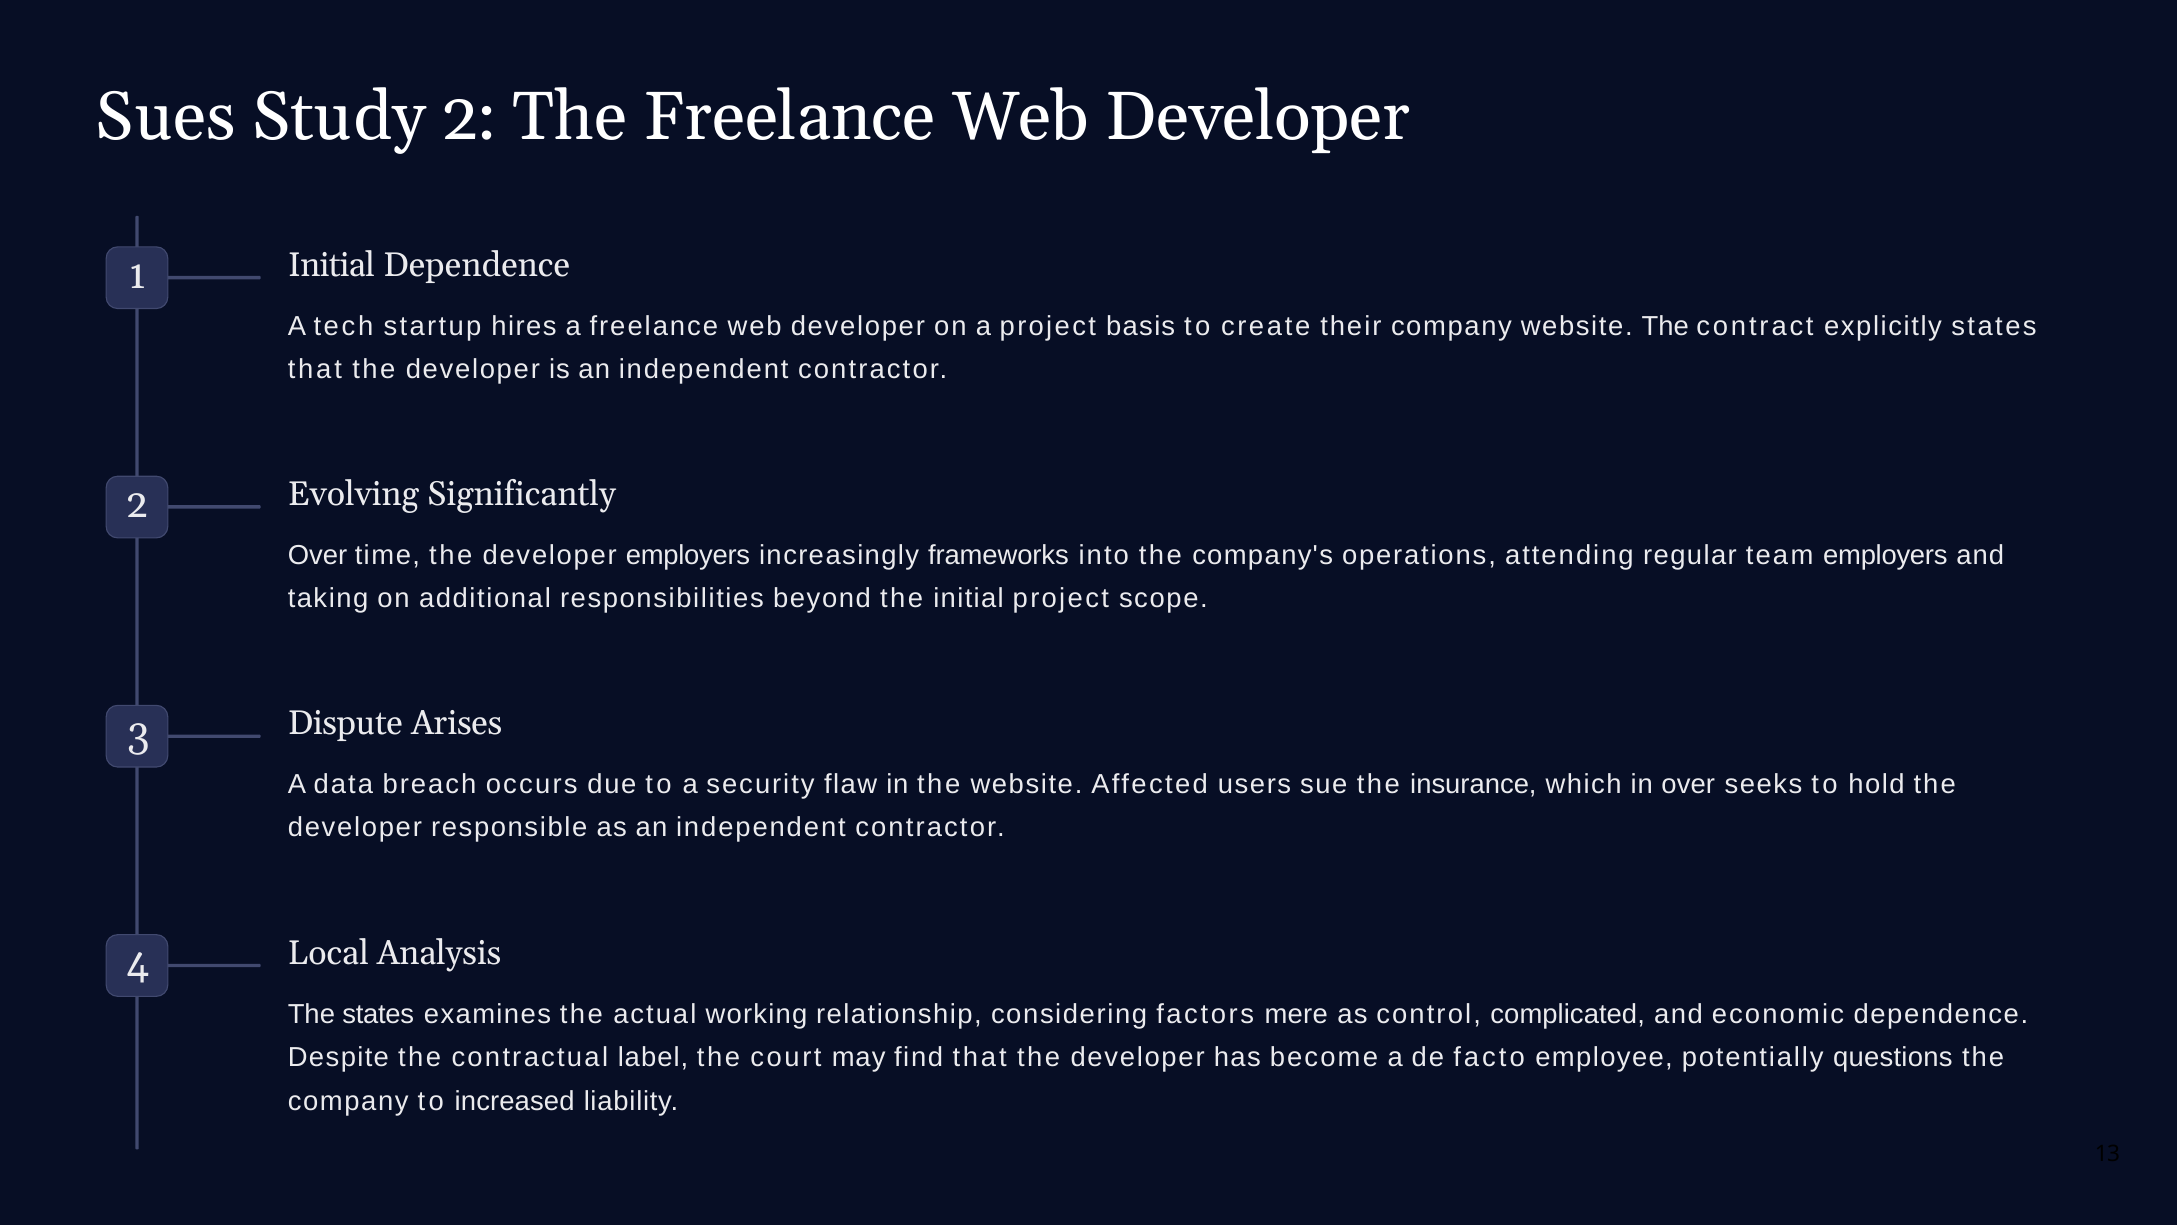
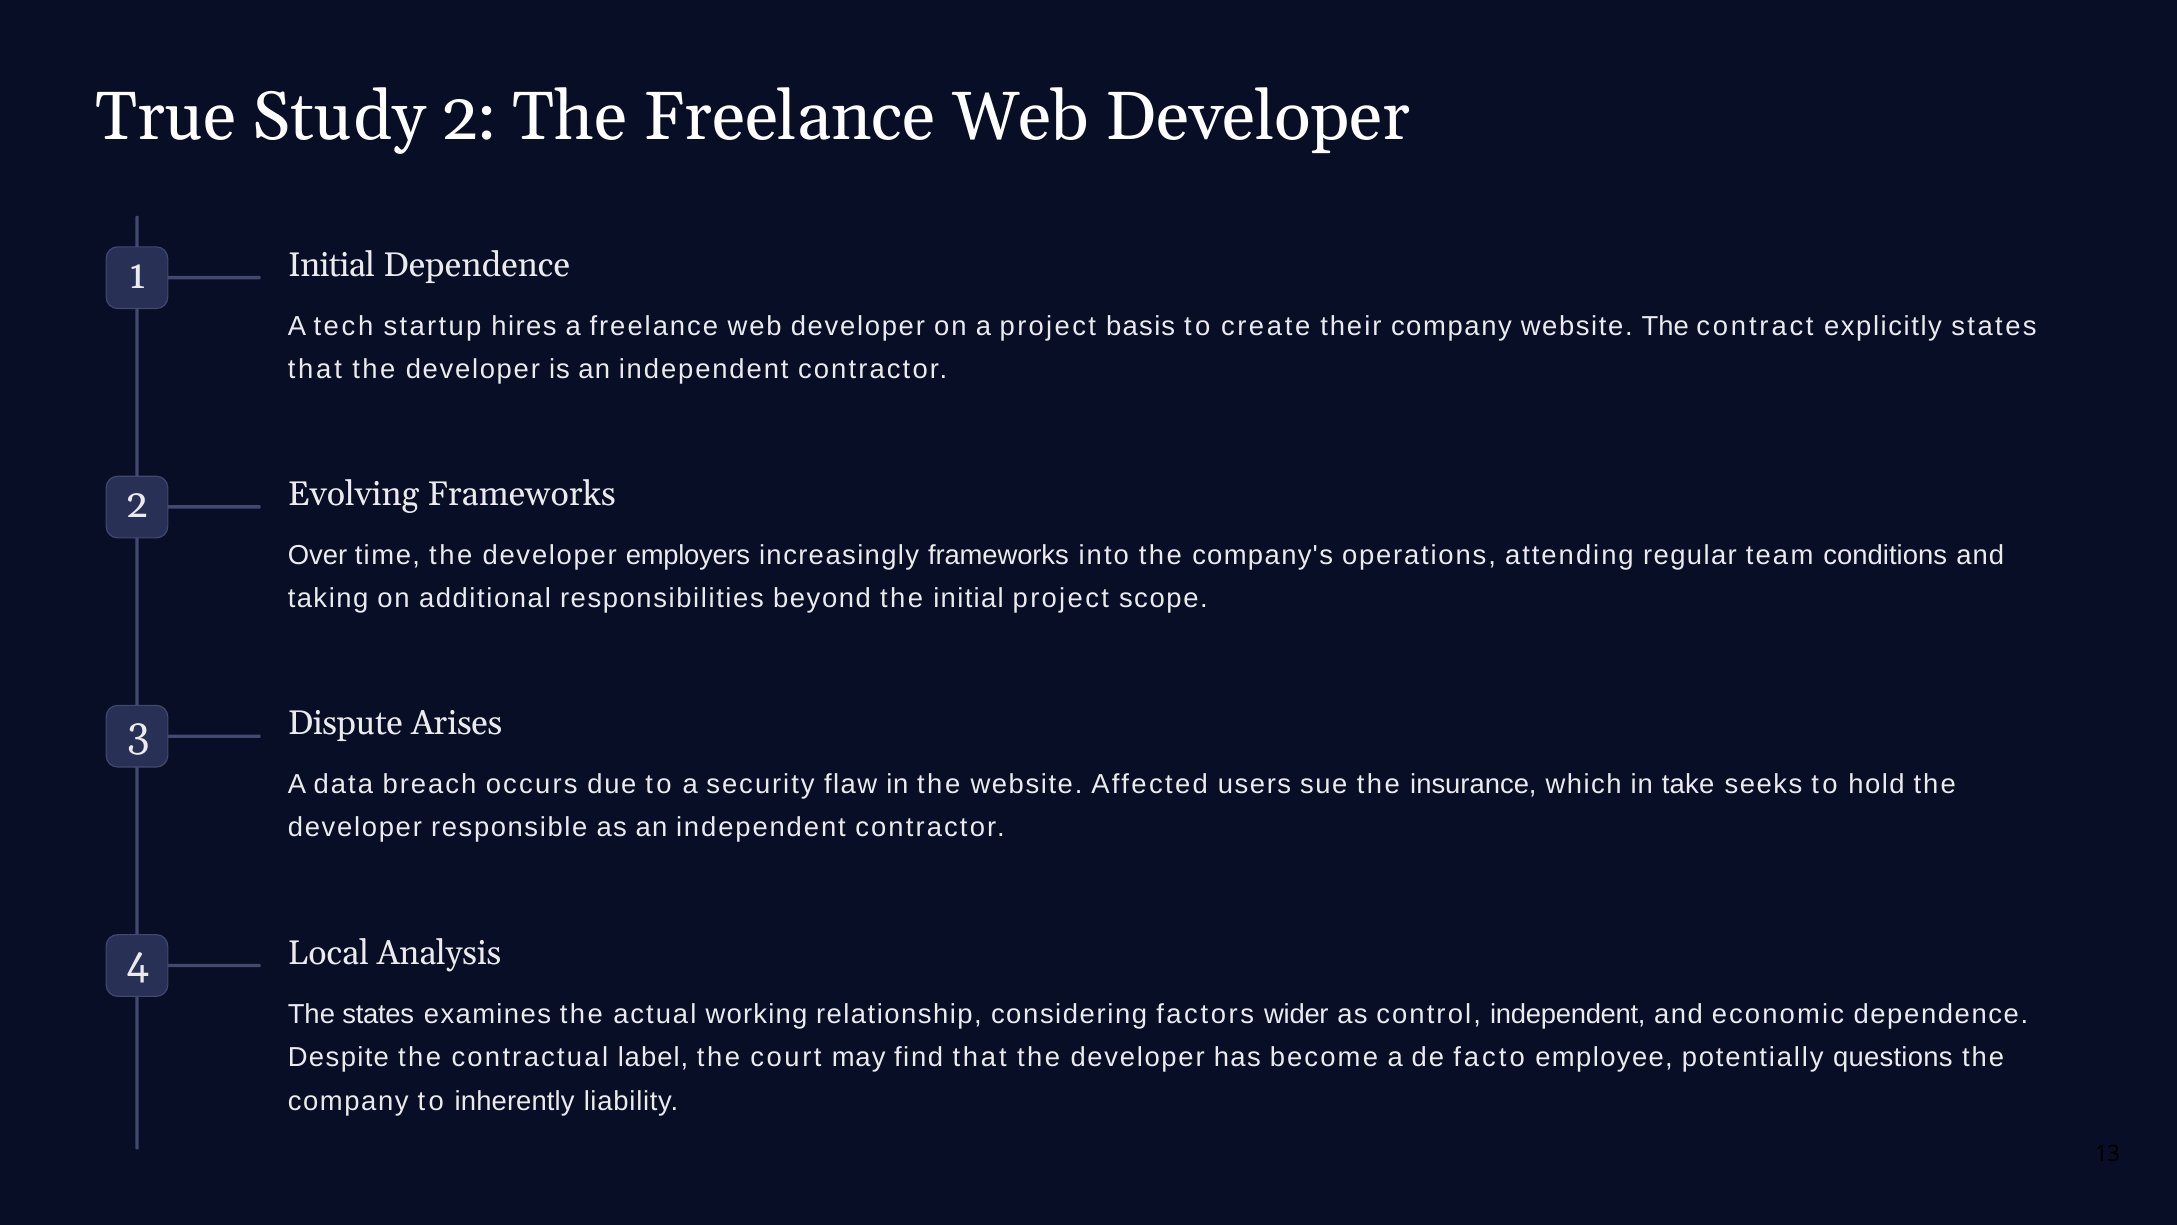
Sues: Sues -> True (166, 117)
Evolving Significantly: Significantly -> Frameworks (522, 494)
team employers: employers -> conditions (1885, 555)
in over: over -> take (1688, 784)
mere: mere -> wider (1296, 1014)
control complicated: complicated -> independent (1568, 1014)
increased: increased -> inherently (515, 1101)
